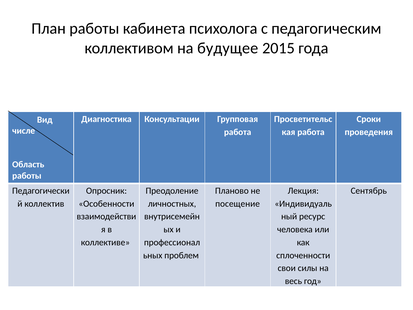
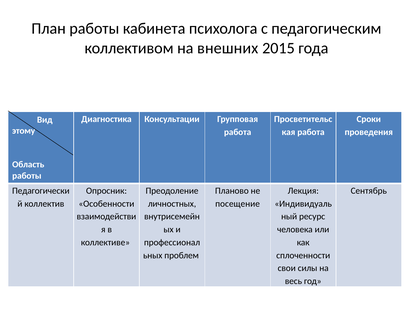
будущее: будущее -> внешних (228, 48)
числе: числе -> этому (24, 131)
